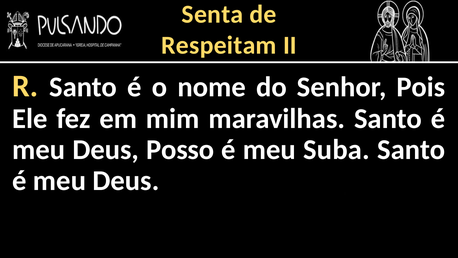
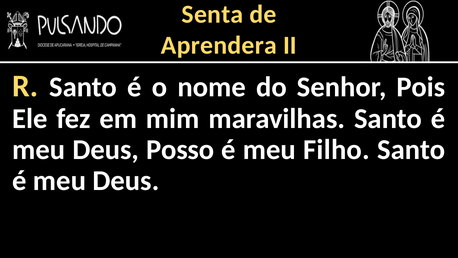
Respeitam: Respeitam -> Aprendera (219, 45)
Suba: Suba -> Filho (337, 149)
